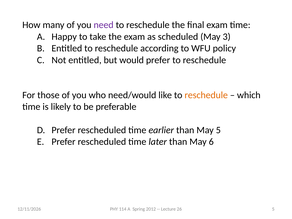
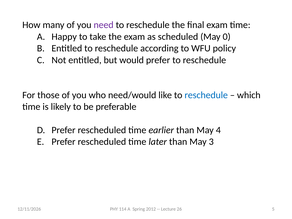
3: 3 -> 0 (227, 37)
reschedule colour: orange -> blue (206, 95)
May 5: 5 -> 4 (218, 130)
6: 6 -> 3 (211, 142)
